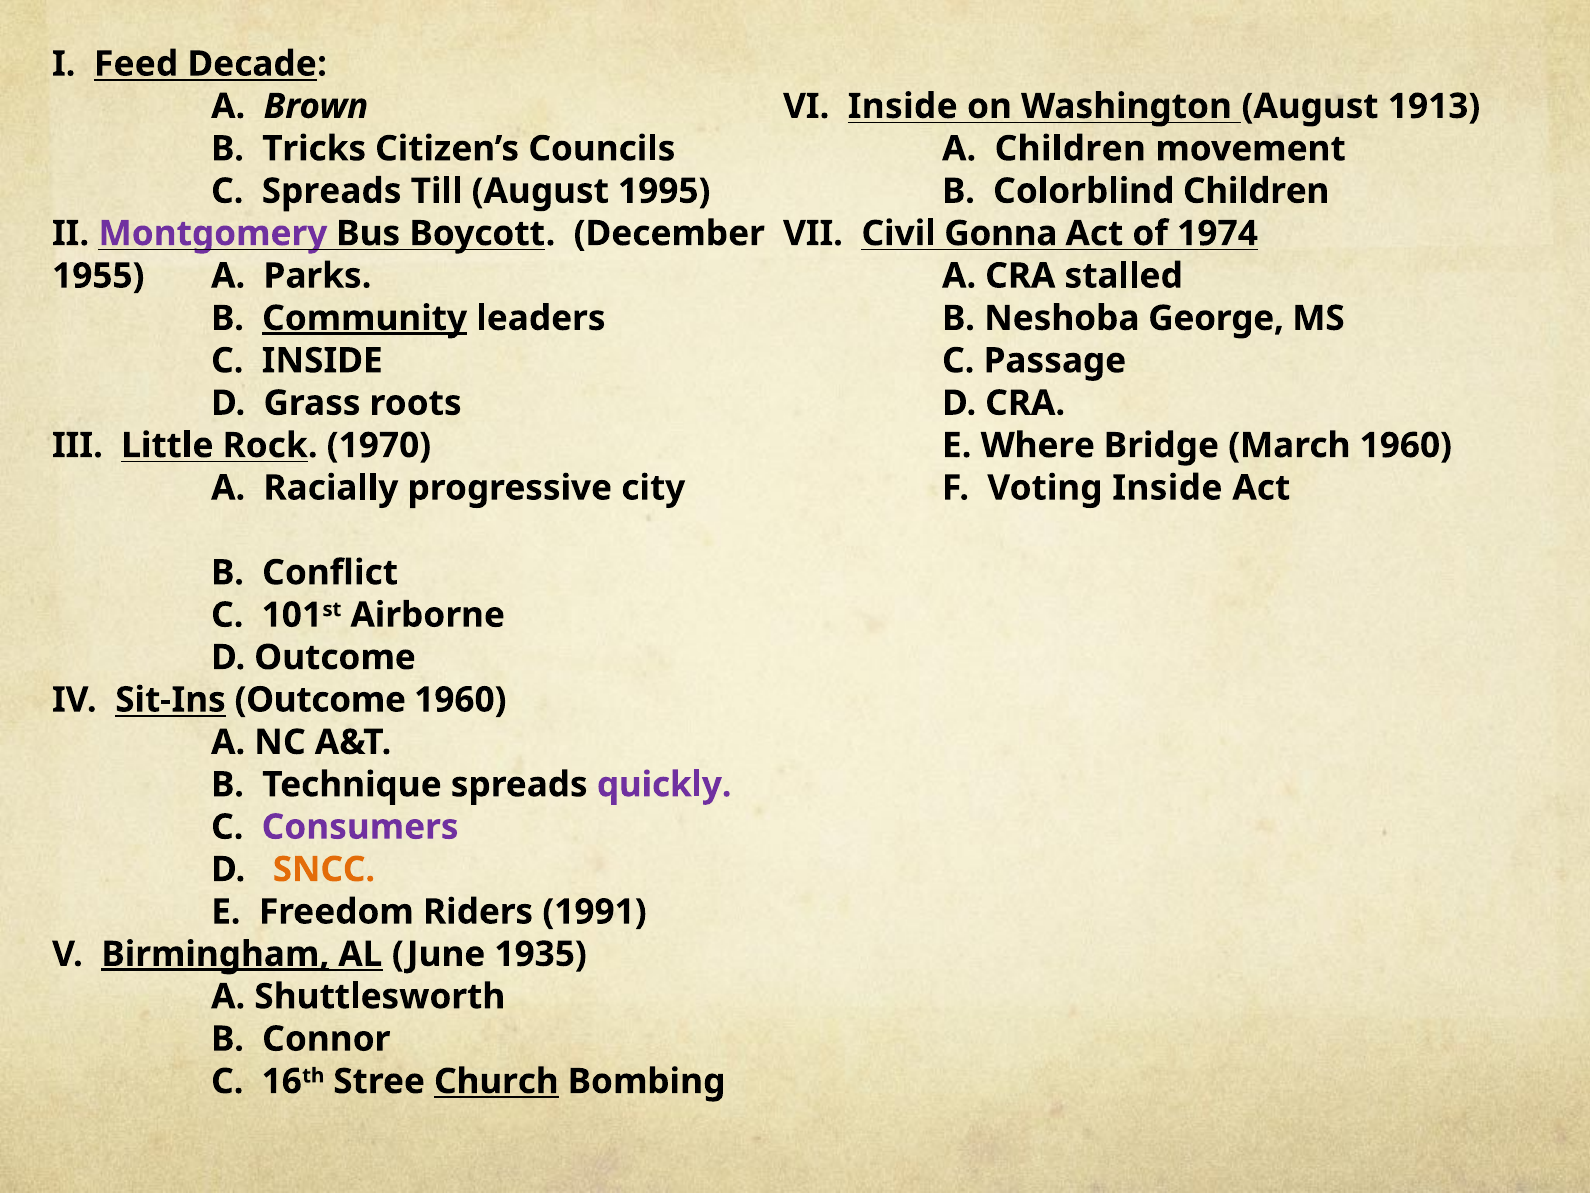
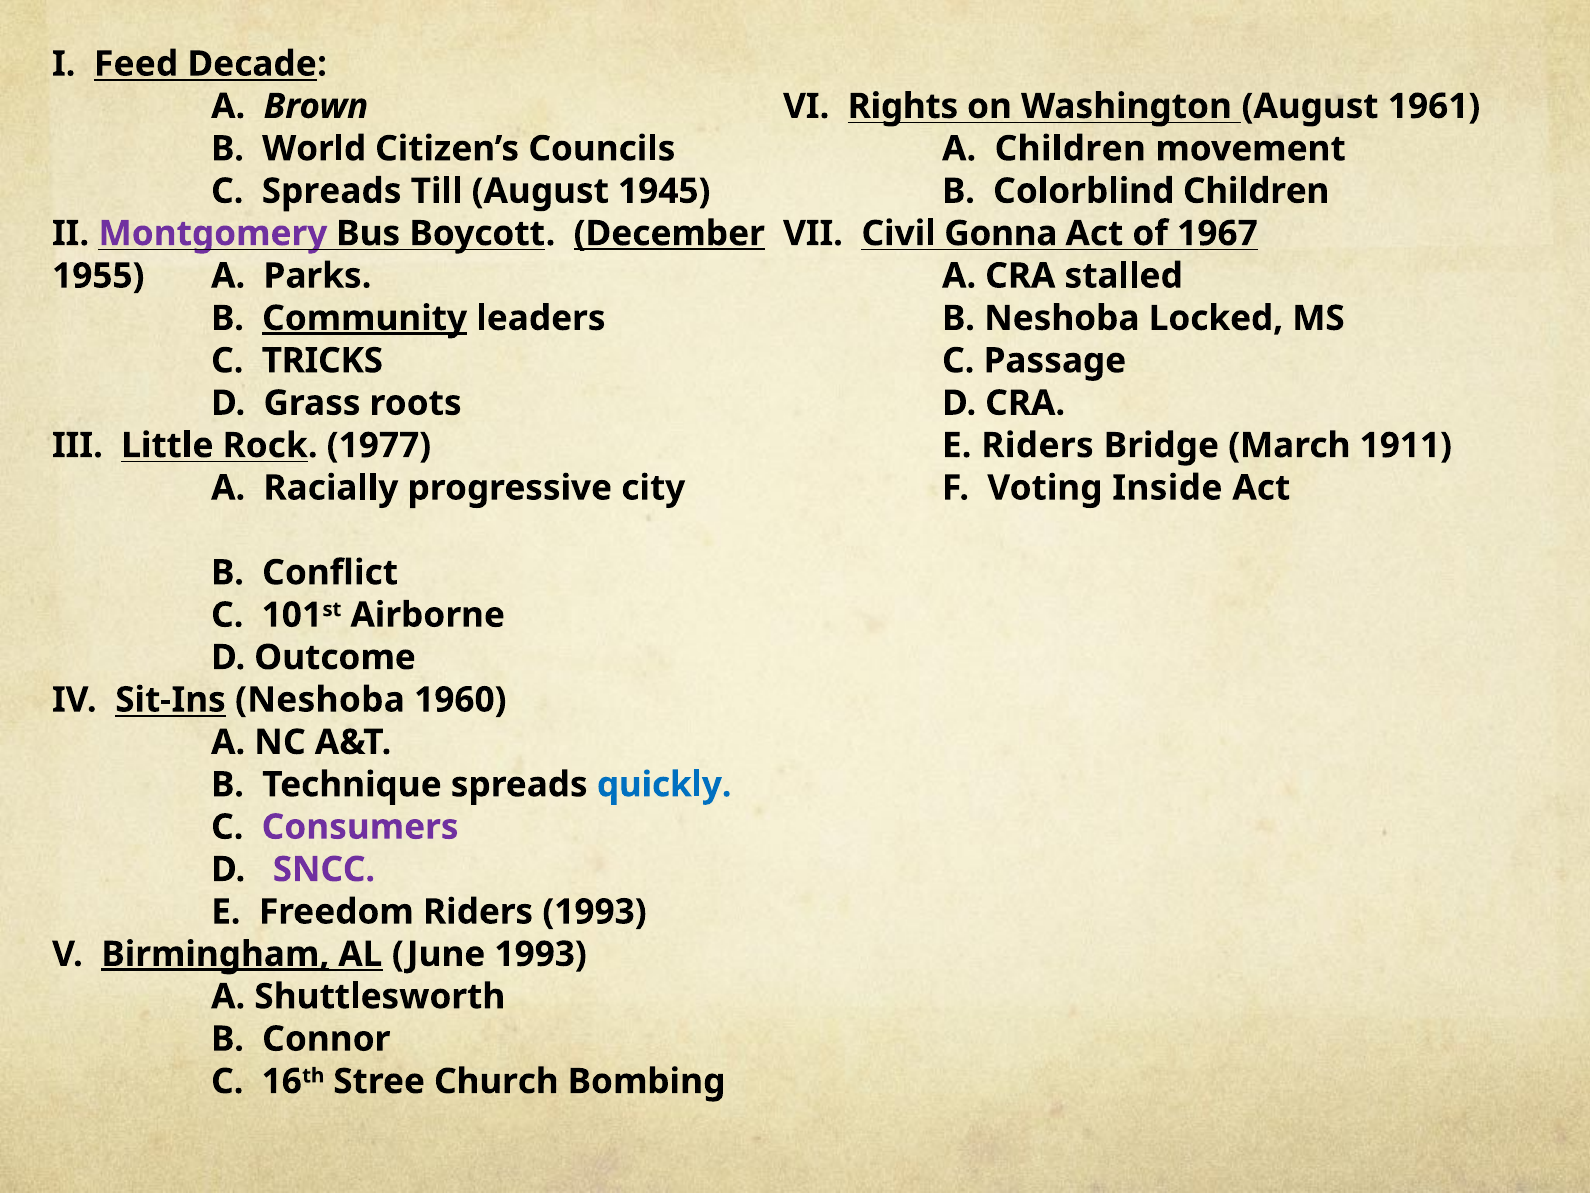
VI Inside: Inside -> Rights (903, 106)
1913: 1913 -> 1961 (1434, 106)
Tricks: Tricks -> World (314, 149)
1995: 1995 -> 1945 (664, 191)
December underline: none -> present (669, 233)
1974: 1974 -> 1967 (1217, 233)
George: George -> Locked (1216, 318)
C INSIDE: INSIDE -> TRICKS (322, 361)
1970: 1970 -> 1977 (379, 445)
E Where: Where -> Riders (1038, 445)
March 1960: 1960 -> 1911 (1406, 445)
Sit-Ins Outcome: Outcome -> Neshoba (320, 700)
quickly colour: purple -> blue (664, 784)
SNCC colour: orange -> purple (324, 869)
Riders 1991: 1991 -> 1993 (595, 911)
June 1935: 1935 -> 1993 (541, 954)
Church underline: present -> none (496, 1081)
